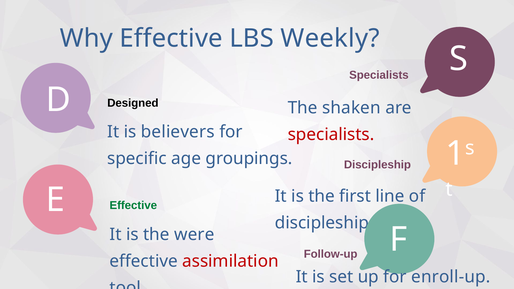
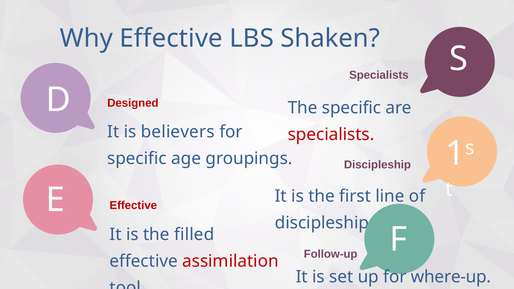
Weekly: Weekly -> Shaken (330, 38)
Designed colour: black -> red (133, 103)
The shaken: shaken -> specific (352, 108)
Effective colour: green -> red (133, 205)
were: were -> filled (194, 234)
enroll-up: enroll-up -> where-up (451, 277)
